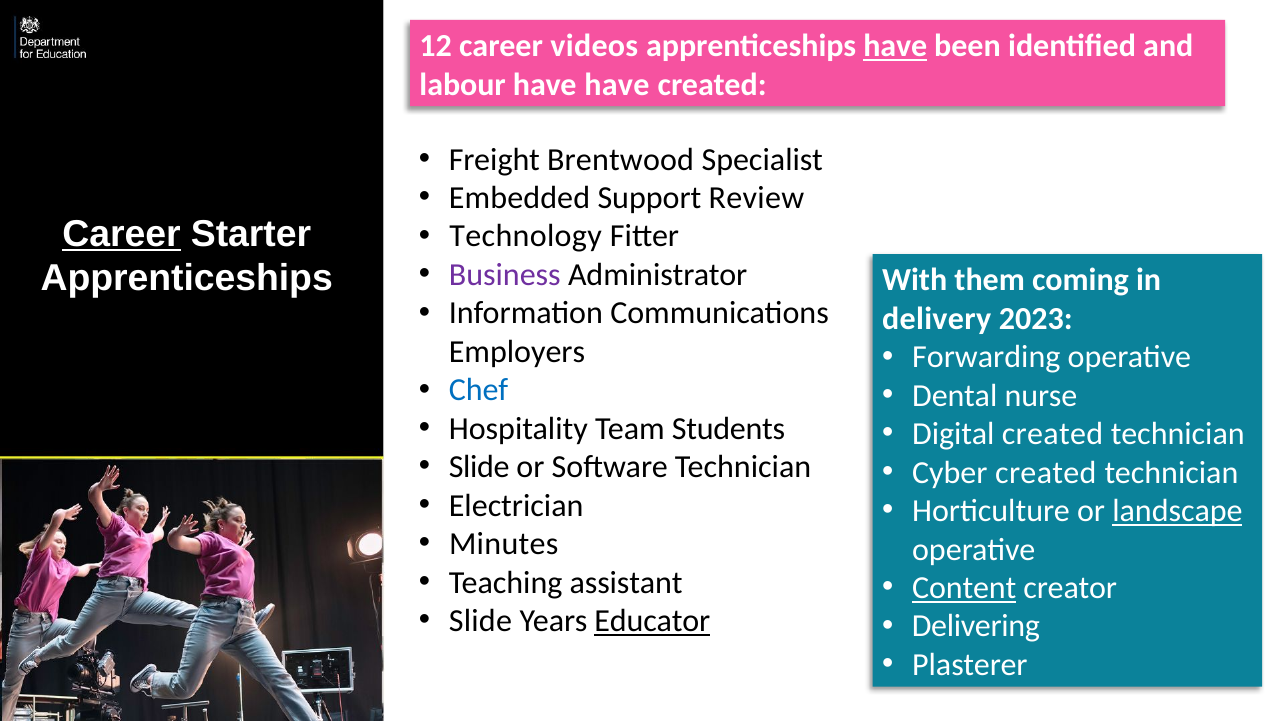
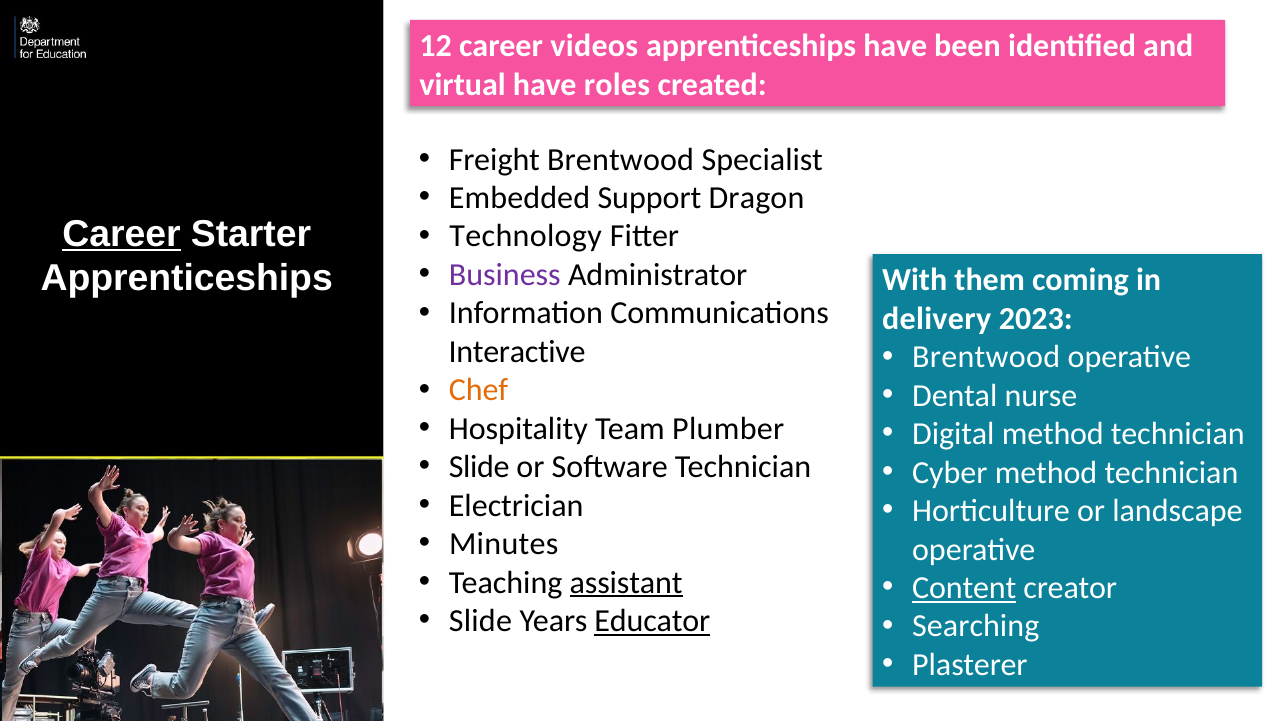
have underline: present -> none (895, 46)
labour: labour -> virtual (463, 85)
have have: have -> roles (617, 85)
Review: Review -> Dragon (756, 198)
Employers: Employers -> Interactive (517, 352)
Forwarding: Forwarding -> Brentwood (986, 357)
Chef colour: blue -> orange (479, 390)
Students: Students -> Plumber (728, 429)
Digital created: created -> method (1053, 434)
Cyber created: created -> method (1046, 473)
landscape underline: present -> none (1177, 511)
assistant underline: none -> present (626, 583)
Delivering: Delivering -> Searching (976, 627)
